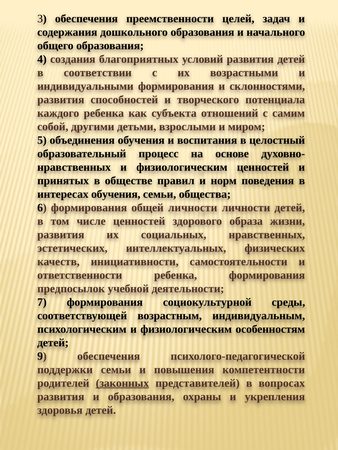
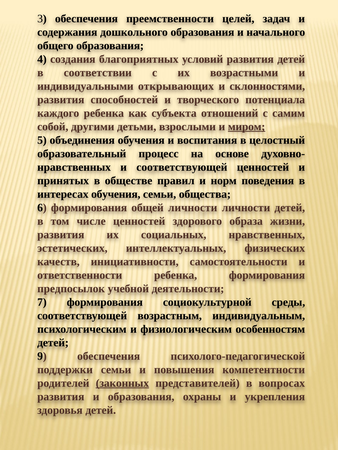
индивидуальными формирования: формирования -> открывающих (176, 86)
миром underline: none -> present (247, 127)
нравственных и физиологическим: физиологическим -> соответствующей (182, 167)
